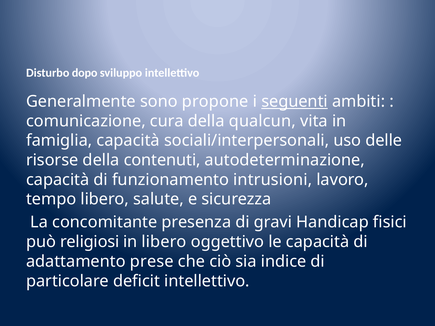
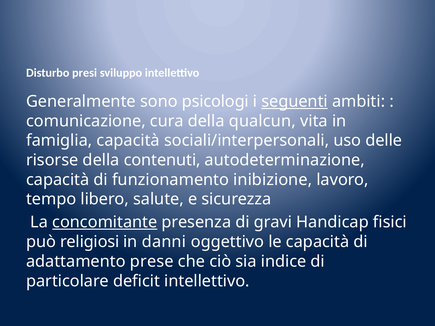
dopo: dopo -> presi (85, 73)
propone: propone -> psicologi (215, 101)
intrusioni: intrusioni -> inibizione (273, 180)
concomitante underline: none -> present (105, 222)
in libero: libero -> danni (164, 242)
